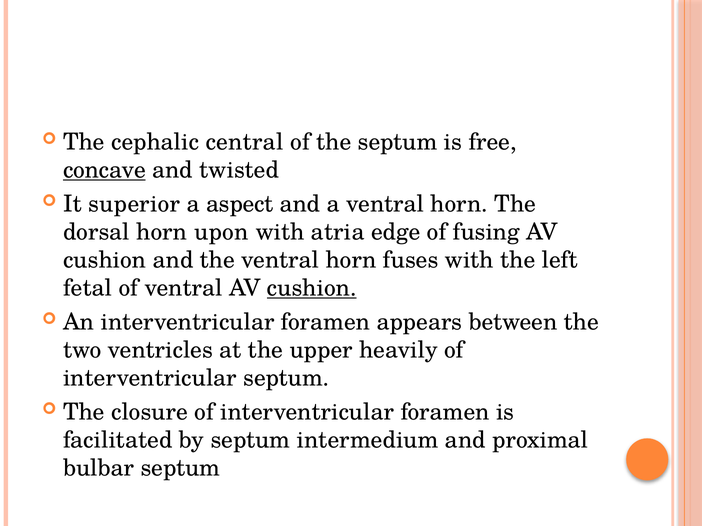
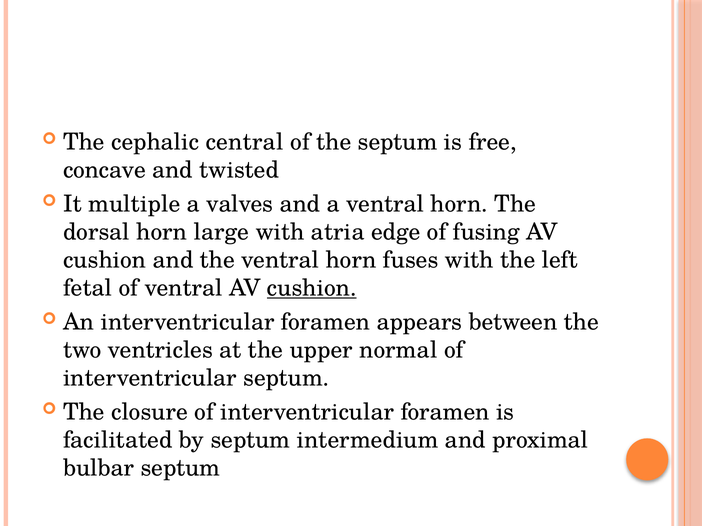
concave underline: present -> none (104, 170)
superior: superior -> multiple (134, 204)
aspect: aspect -> valves (240, 204)
upon: upon -> large (221, 232)
heavily: heavily -> normal (398, 350)
